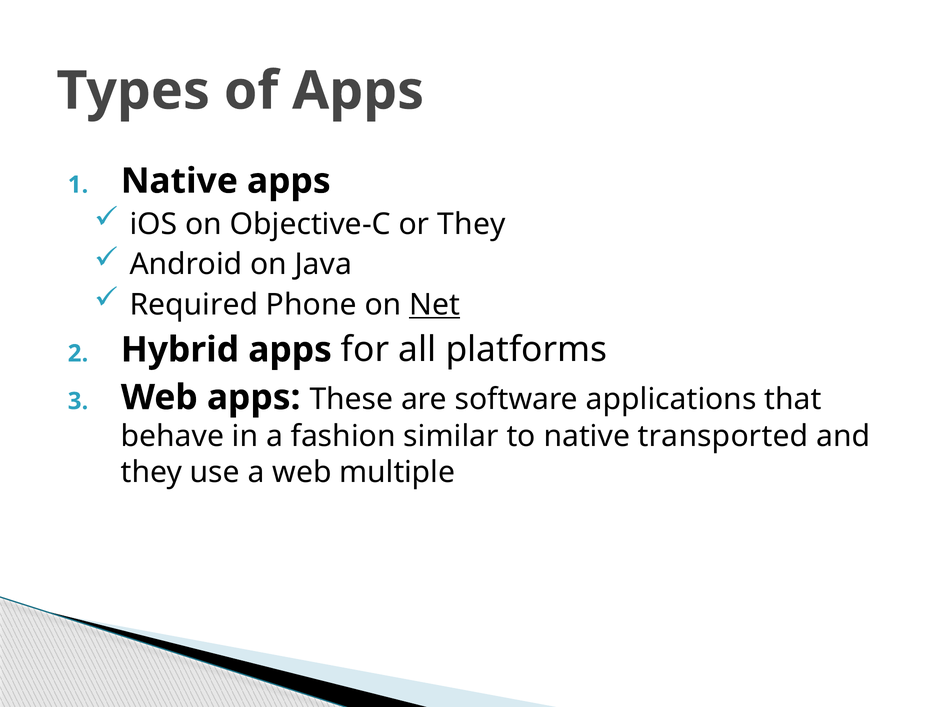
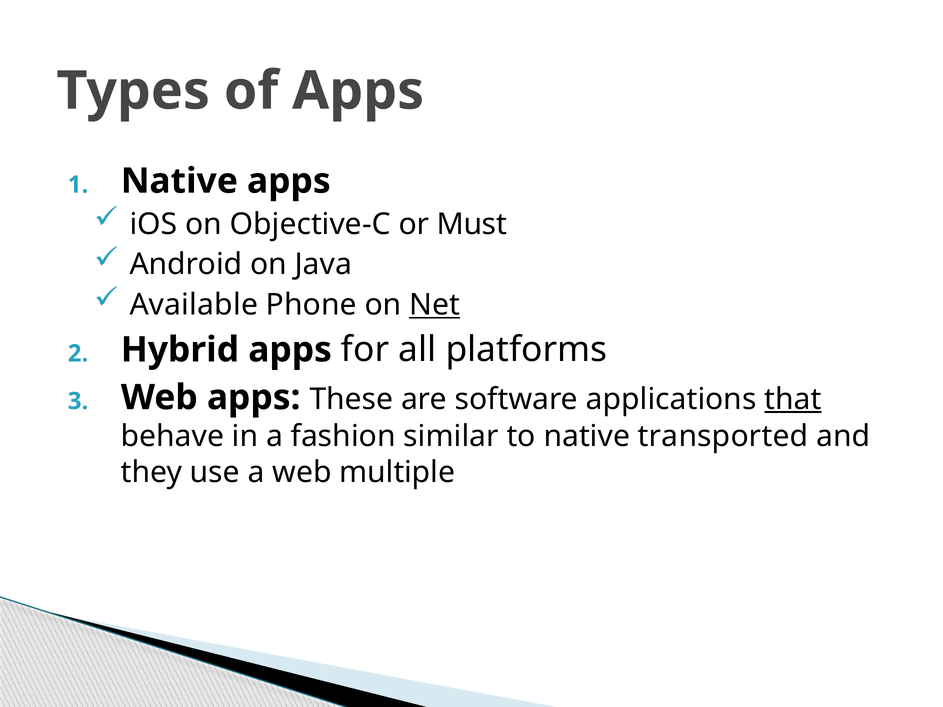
or They: They -> Must (472, 224)
Required: Required -> Available (194, 305)
that underline: none -> present (793, 399)
